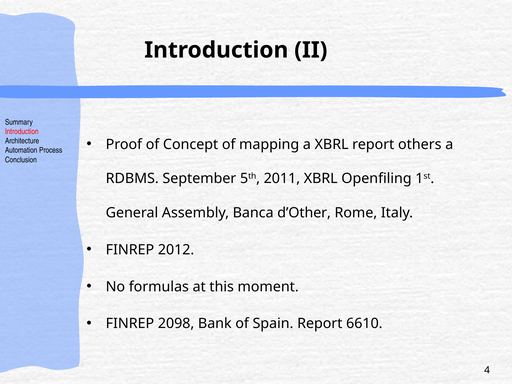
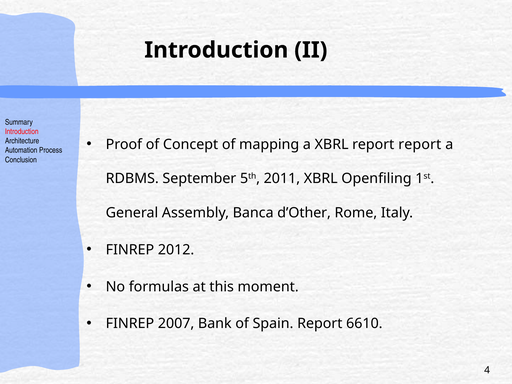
report others: others -> report (420, 144)
2098: 2098 -> 2007 (176, 324)
